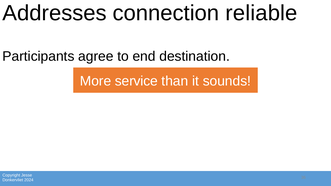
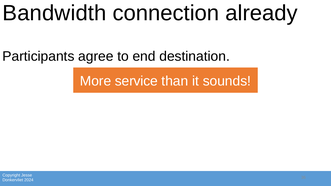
Addresses: Addresses -> Bandwidth (54, 13)
reliable: reliable -> already (262, 13)
